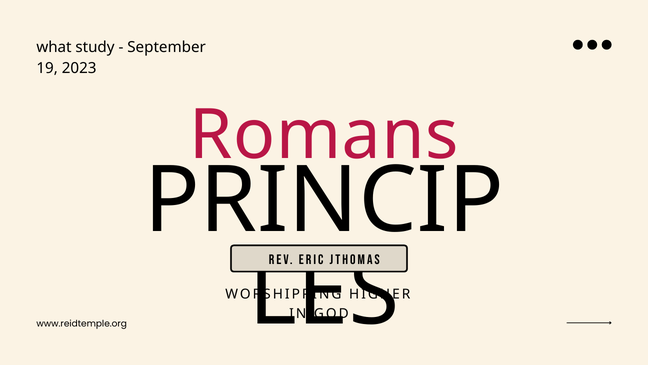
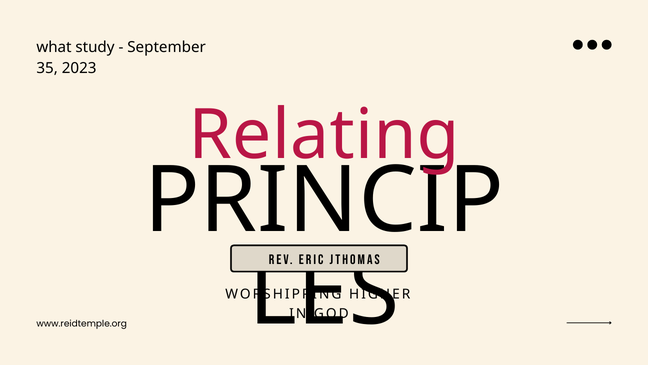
19: 19 -> 35 (47, 68)
Romans: Romans -> Relating (324, 135)
